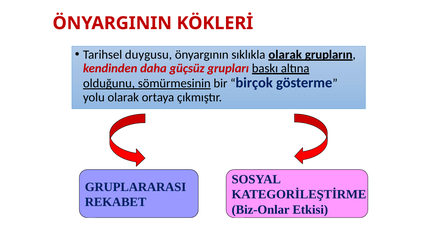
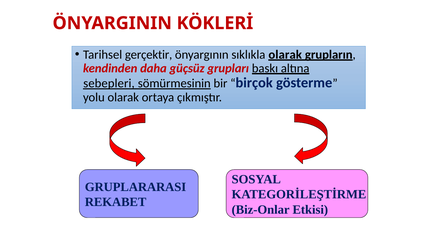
duygusu: duygusu -> gerçektir (149, 55)
olduğunu: olduğunu -> sebepleri (109, 83)
